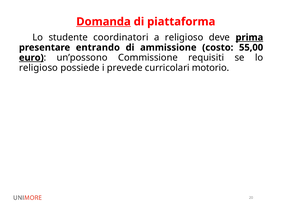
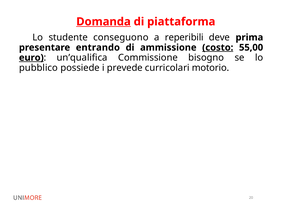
coordinatori: coordinatori -> conseguono (121, 37)
a religioso: religioso -> reperibili (184, 37)
prima underline: present -> none (249, 37)
costo underline: none -> present (218, 47)
un’possono: un’possono -> un’qualifica (82, 58)
requisiti: requisiti -> bisogno (206, 58)
religioso: religioso -> pubblico (38, 68)
